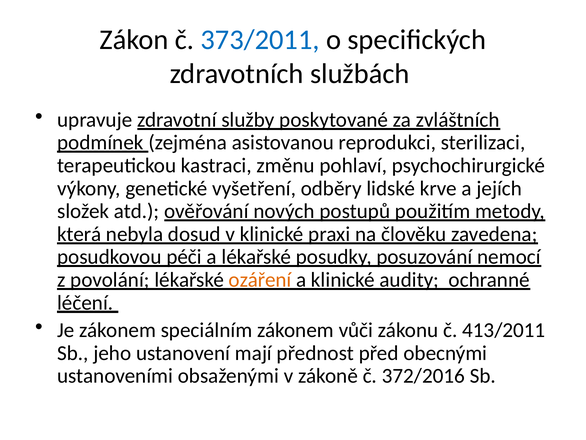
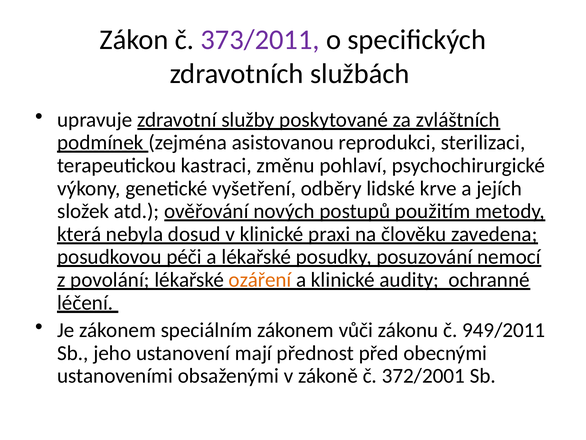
373/2011 colour: blue -> purple (260, 40)
413/2011: 413/2011 -> 949/2011 (504, 330)
372/2016: 372/2016 -> 372/2001 (423, 376)
